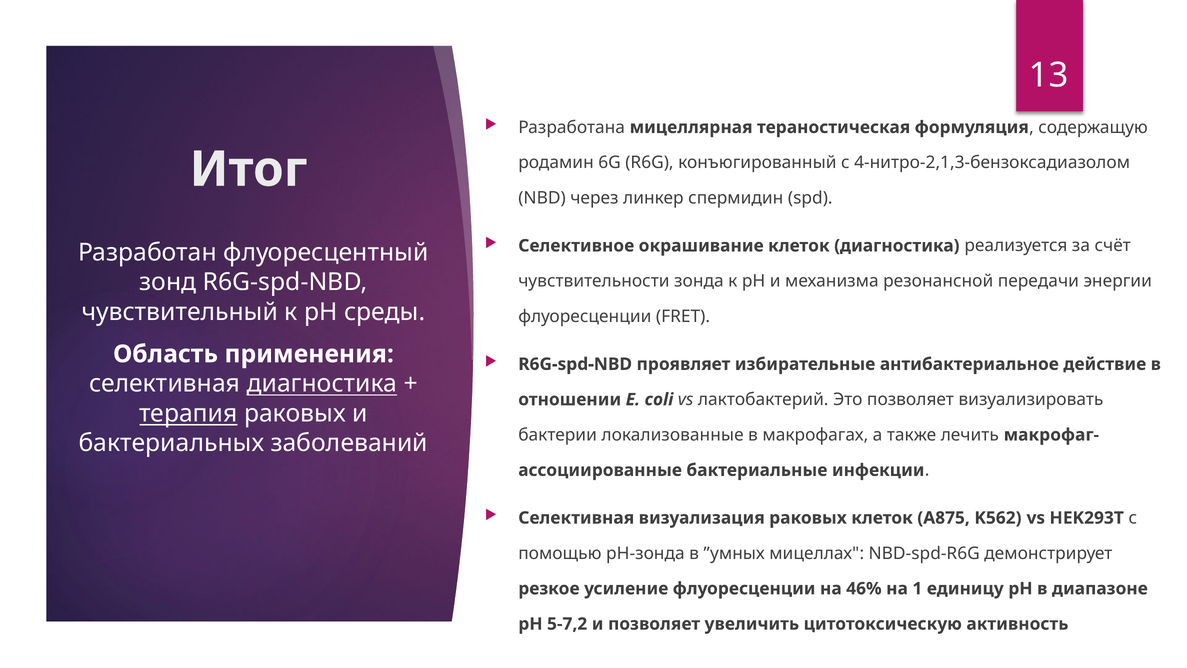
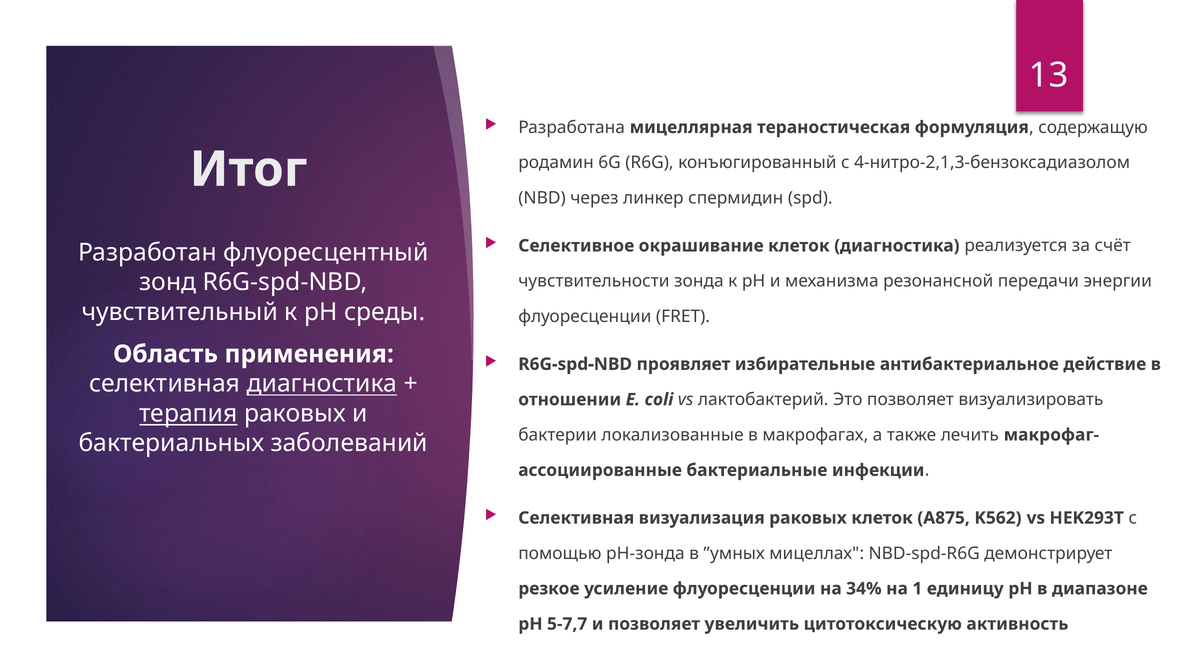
46%: 46% -> 34% (864, 588)
5-7,2: 5-7,2 -> 5-7,7 (567, 624)
